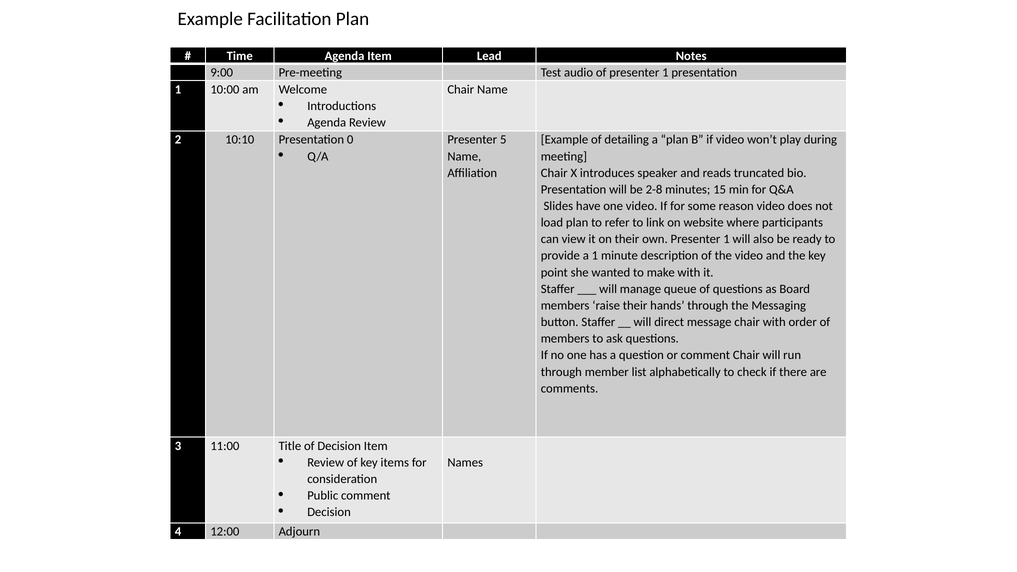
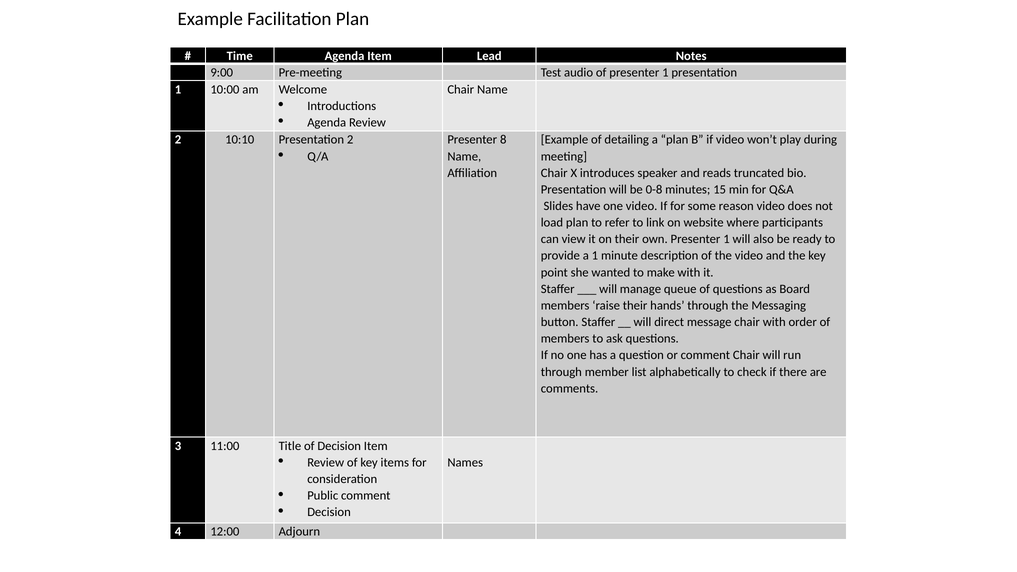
Presentation 0: 0 -> 2 (350, 140)
5: 5 -> 8 (503, 140)
2-8: 2-8 -> 0-8 (654, 190)
